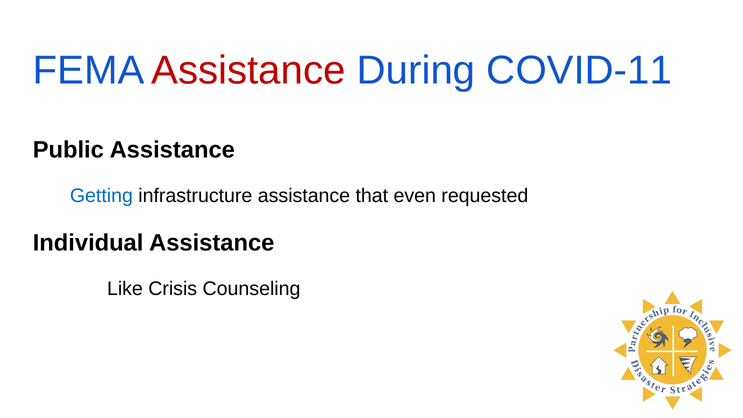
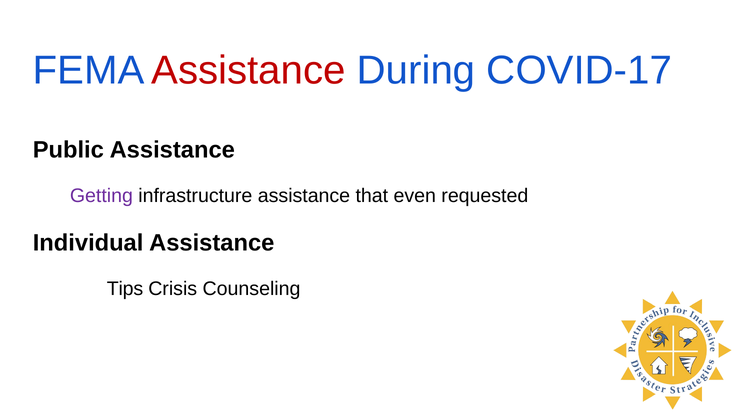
COVID-11: COVID-11 -> COVID-17 (579, 71)
Getting colour: blue -> purple (101, 196)
Like: Like -> Tips (125, 289)
